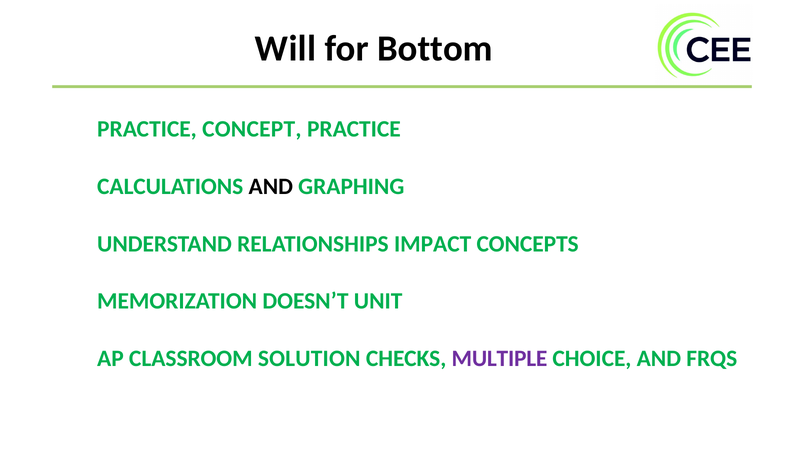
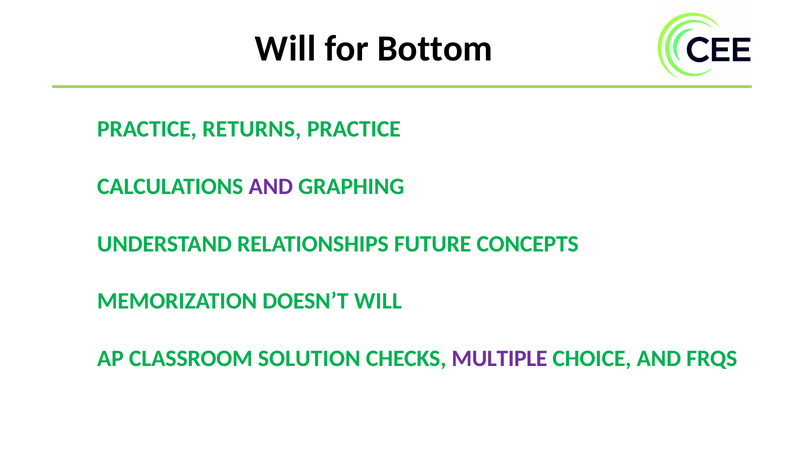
CONCEPT: CONCEPT -> RETURNS (252, 129)
AND colour: black -> purple (271, 187)
IMPACT: IMPACT -> FUTURE (433, 244)
DOESN’T UNIT: UNIT -> WILL (378, 301)
